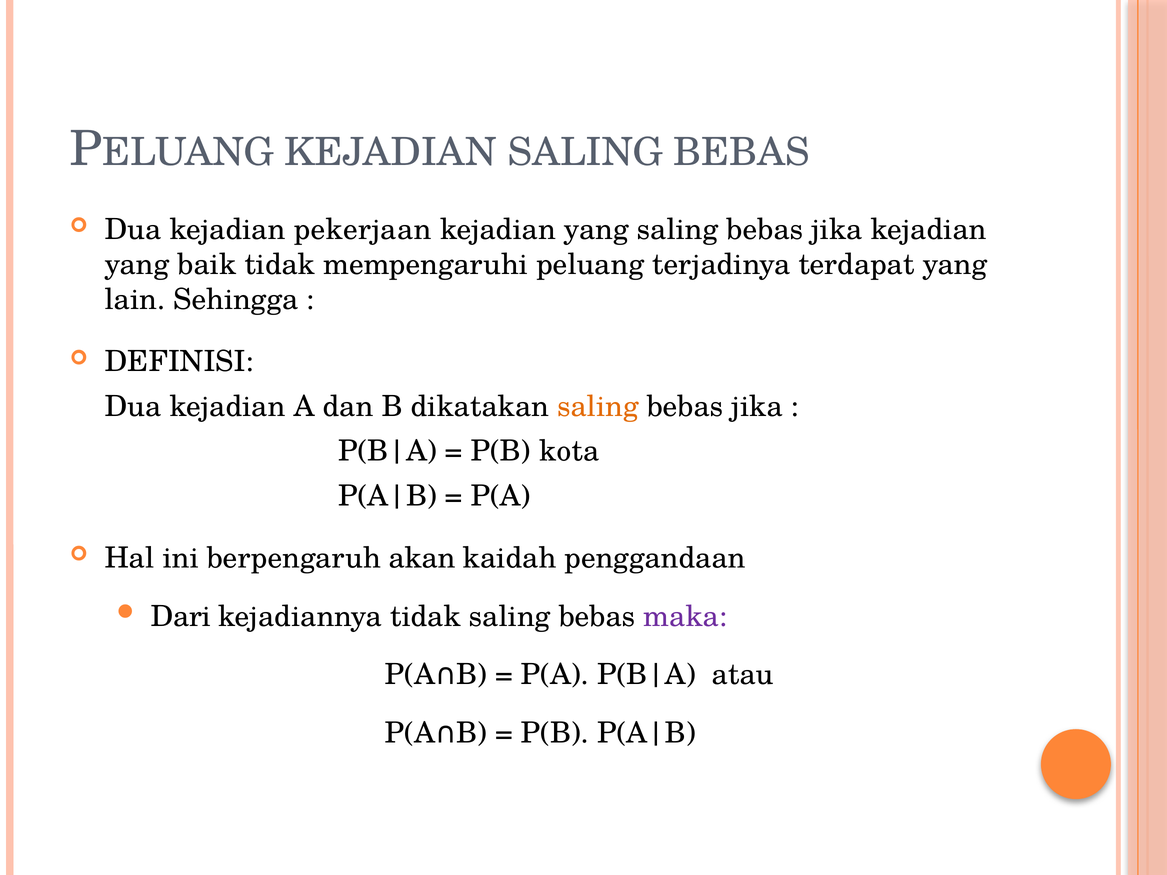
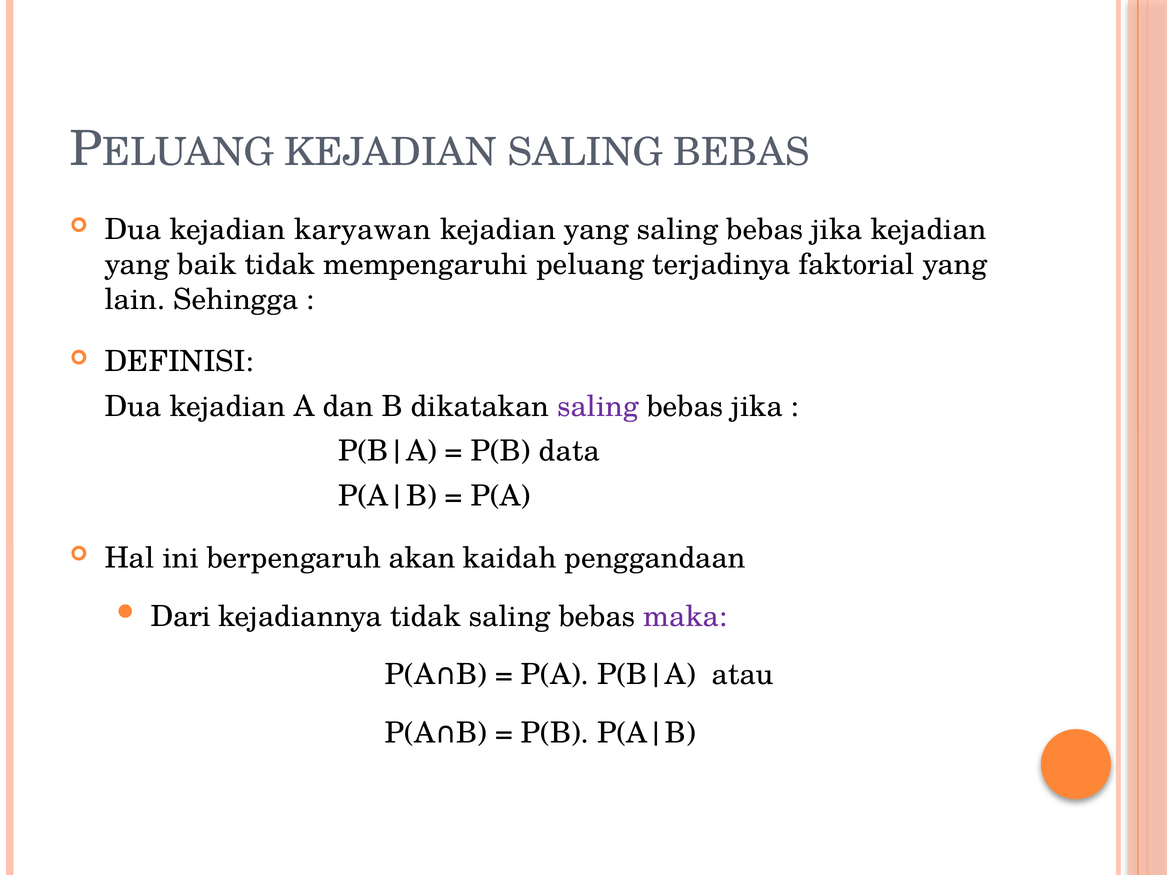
pekerjaan: pekerjaan -> karyawan (363, 230)
terdapat: terdapat -> faktorial (857, 265)
saling colour: orange -> purple (598, 407)
kota: kota -> data (569, 451)
